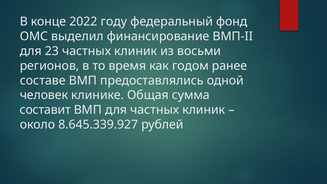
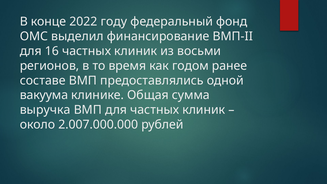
23: 23 -> 16 (52, 51)
человек: человек -> вакуума (44, 95)
составит: составит -> выручка (45, 110)
8.645.339.927: 8.645.339.927 -> 2.007.000.000 (98, 125)
